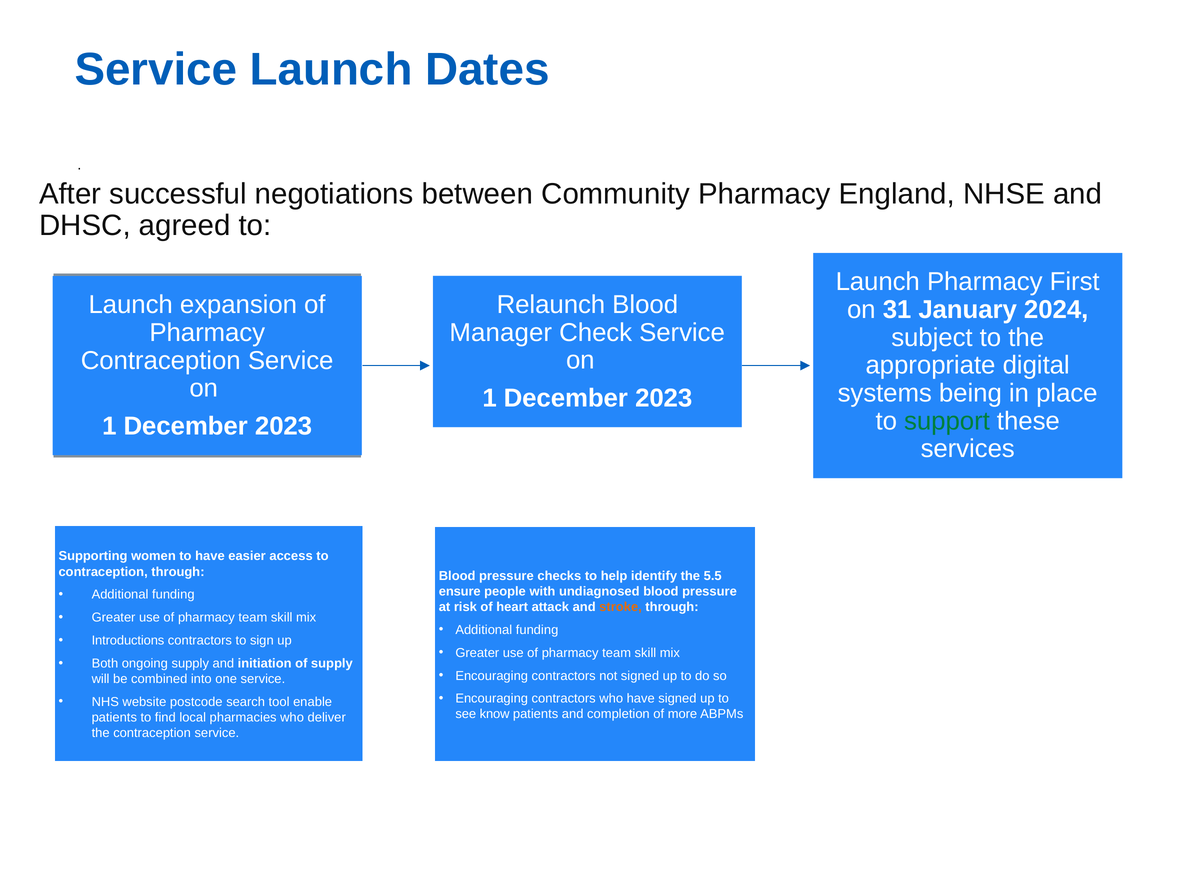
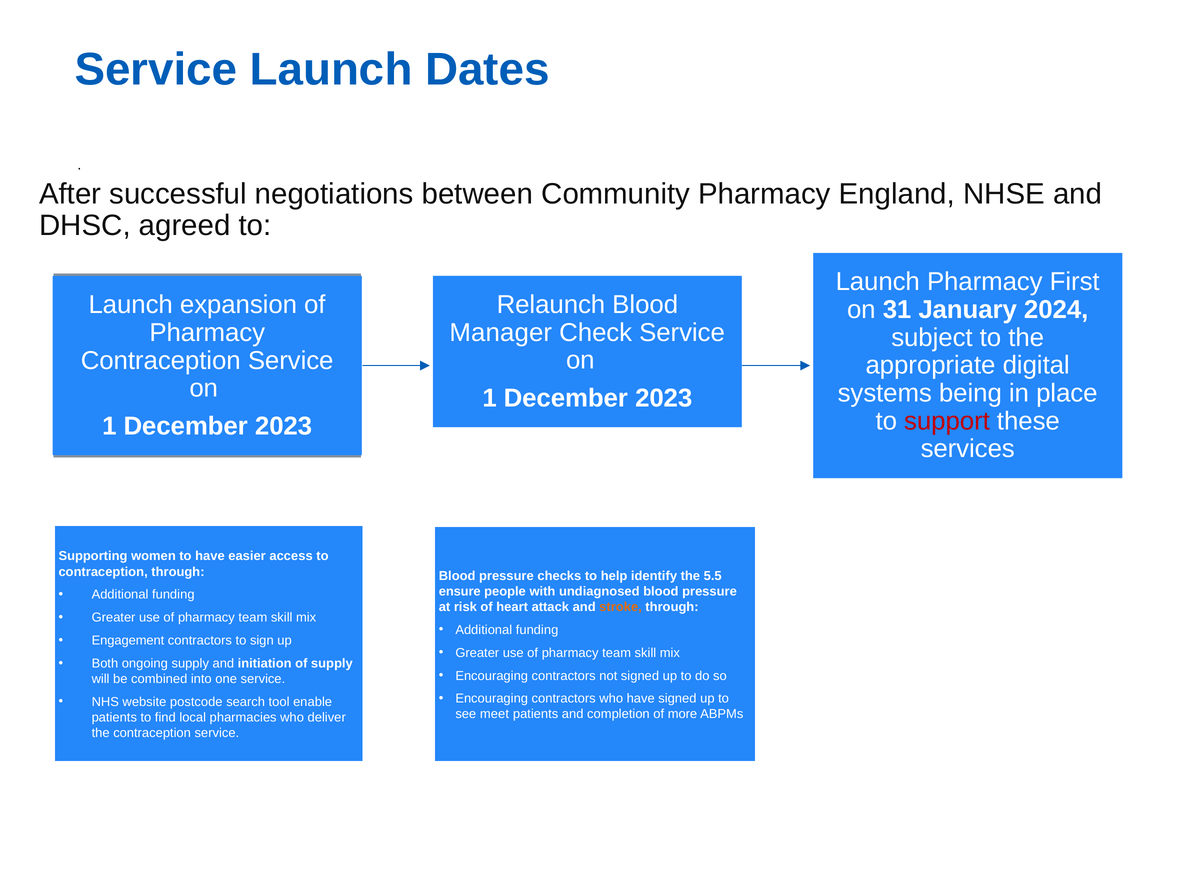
support colour: green -> red (947, 421)
Introductions: Introductions -> Engagement (128, 640)
know: know -> meet (494, 714)
